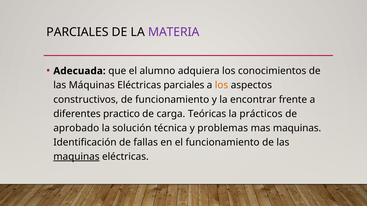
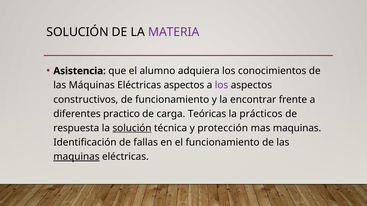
PARCIALES: PARCIALES -> SOLUCIÓN (78, 32)
Adecuada: Adecuada -> Asistencia (80, 71)
Eléctricas parciales: parciales -> aspectos (184, 85)
los colour: orange -> purple (222, 85)
aprobado: aprobado -> respuesta (76, 128)
solución underline: none -> present (132, 128)
problemas: problemas -> protección (223, 128)
